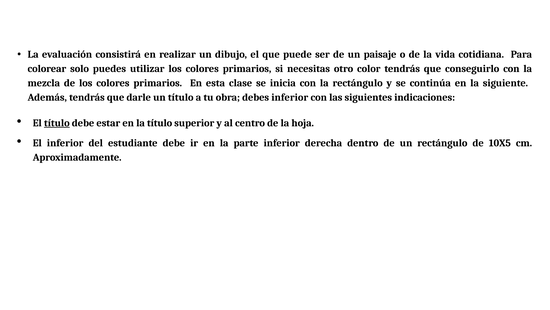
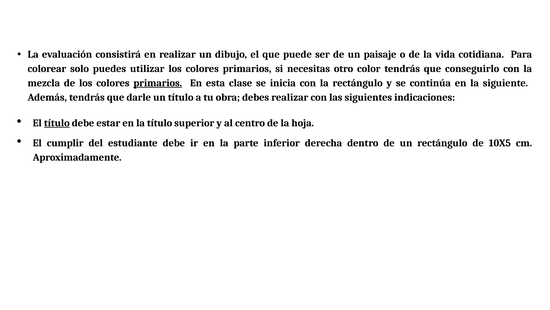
primarios underline: none -> present (158, 83)
debes inferior: inferior -> realizar (290, 97)
El inferior: inferior -> cumplir (65, 143)
